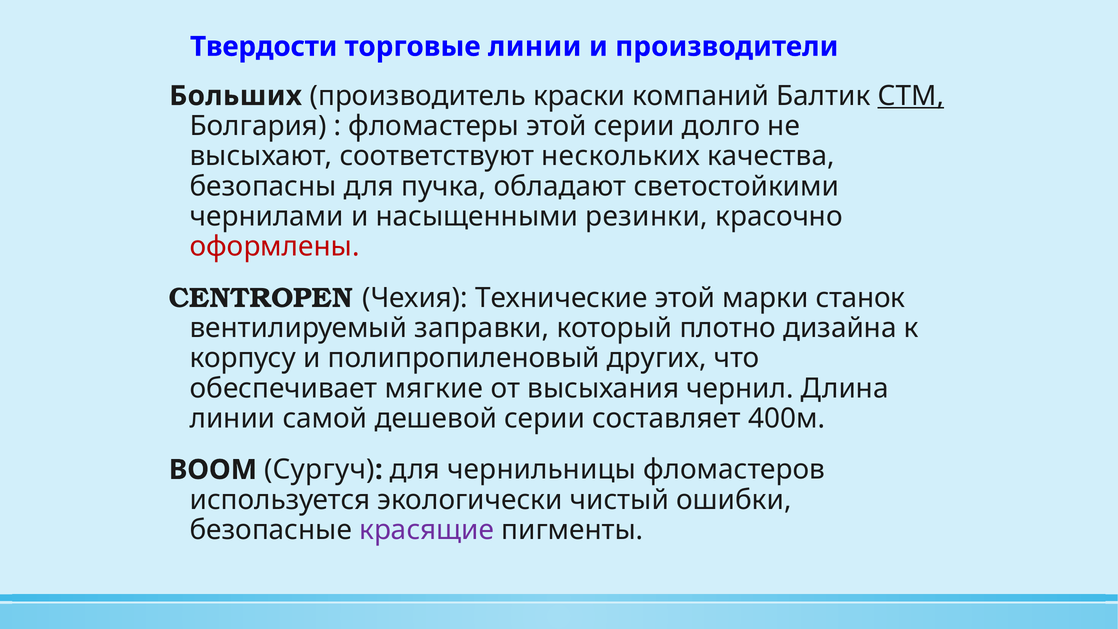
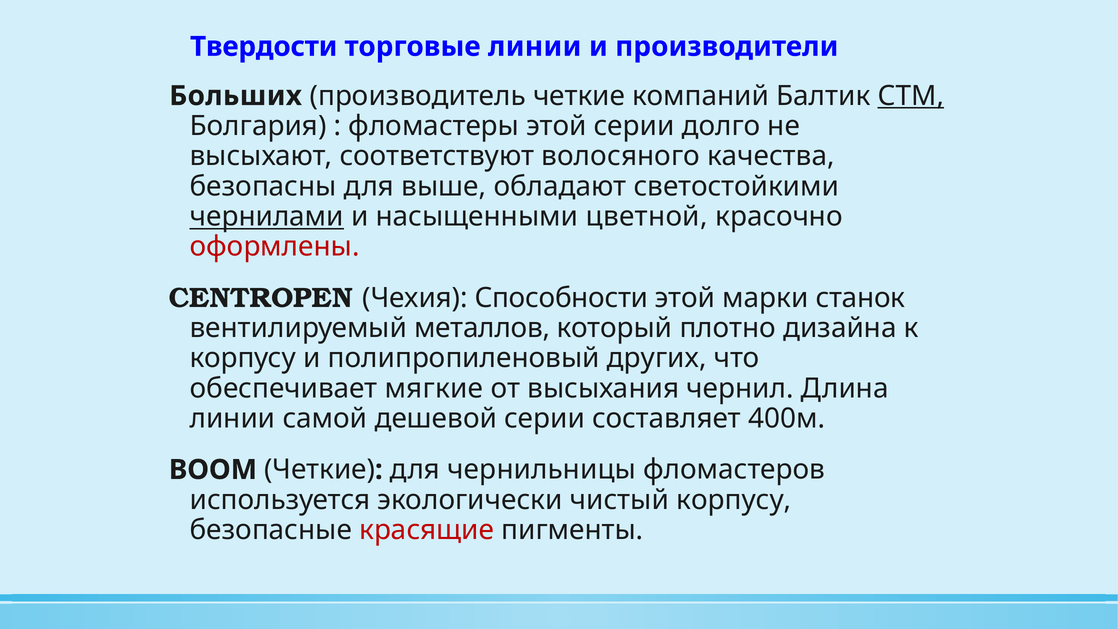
производитель краски: краски -> четкие (579, 96)
нескольких: нескольких -> волосяного (621, 156)
пучка: пучка -> выше (444, 186)
чернилами underline: none -> present (267, 217)
резинки: резинки -> цветной (647, 217)
Технические: Технические -> Способности (561, 298)
заправки: заправки -> металлов (482, 328)
ВООМ Сургуч: Сургуч -> Четкие (320, 470)
чистый ошибки: ошибки -> корпусу (734, 500)
красящие colour: purple -> red (427, 530)
